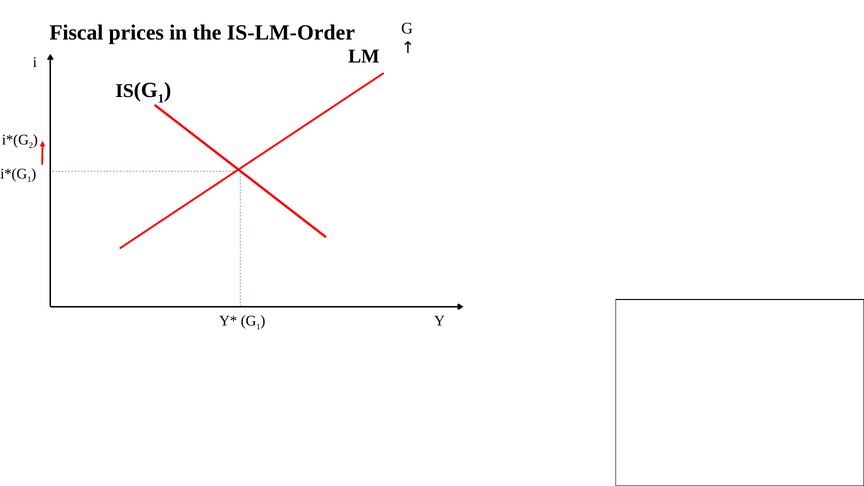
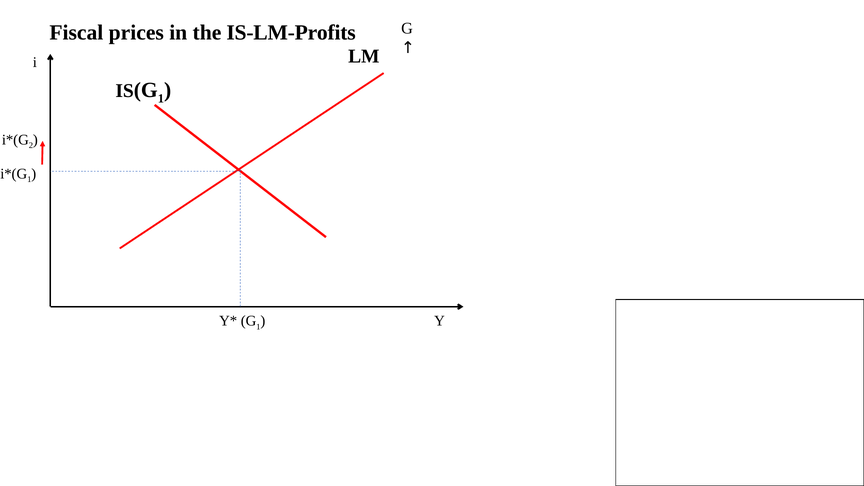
IS-LM-Order: IS-LM-Order -> IS-LM-Profits (291, 33)
